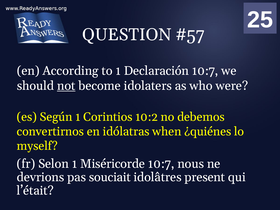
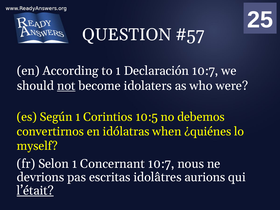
10:2: 10:2 -> 10:5 (147, 117)
Miséricorde: Miséricorde -> Concernant (113, 164)
souciait: souciait -> escritas (110, 177)
present: present -> aurions (205, 177)
l’était underline: none -> present (35, 191)
